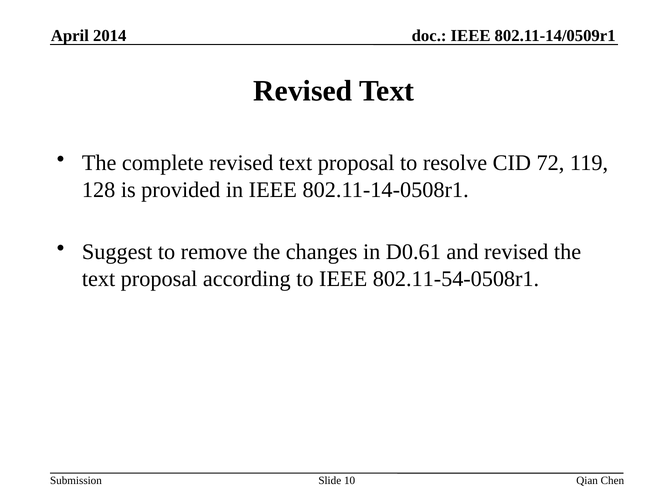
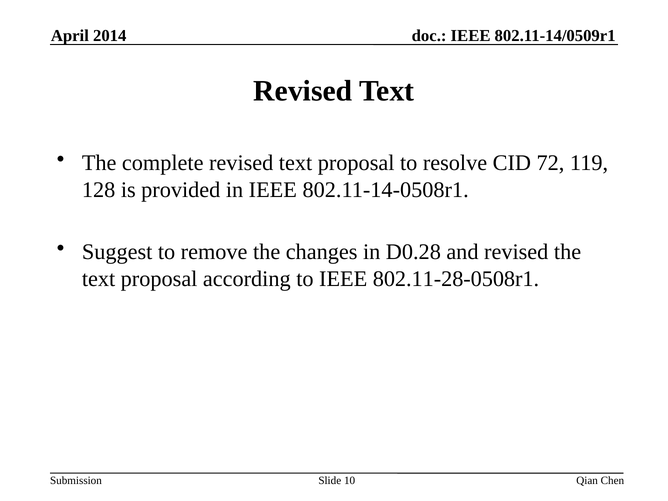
D0.61: D0.61 -> D0.28 (413, 252)
802.11-54-0508r1: 802.11-54-0508r1 -> 802.11-28-0508r1 (456, 279)
